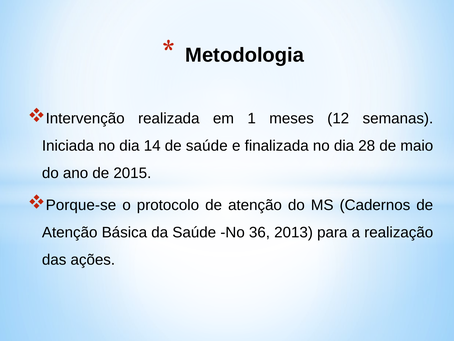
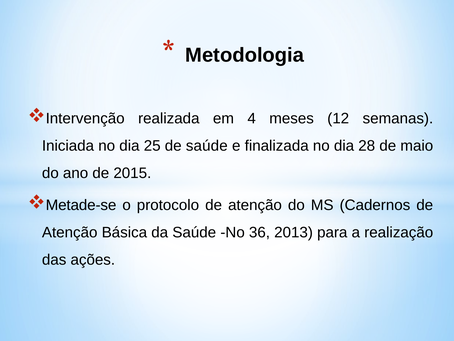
1: 1 -> 4 (252, 118)
14: 14 -> 25 (152, 146)
Porque-se: Porque-se -> Metade-se (81, 205)
